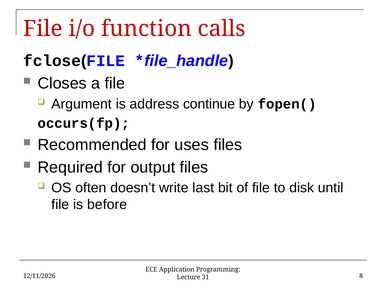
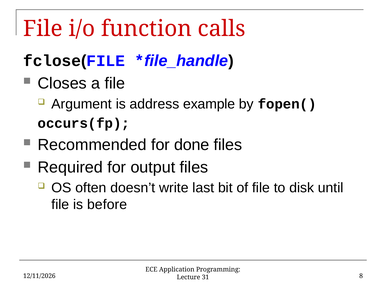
continue: continue -> example (209, 104)
uses: uses -> done (192, 145)
